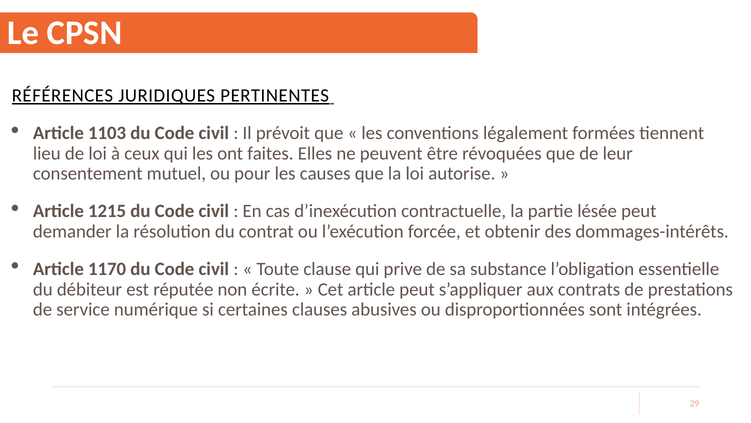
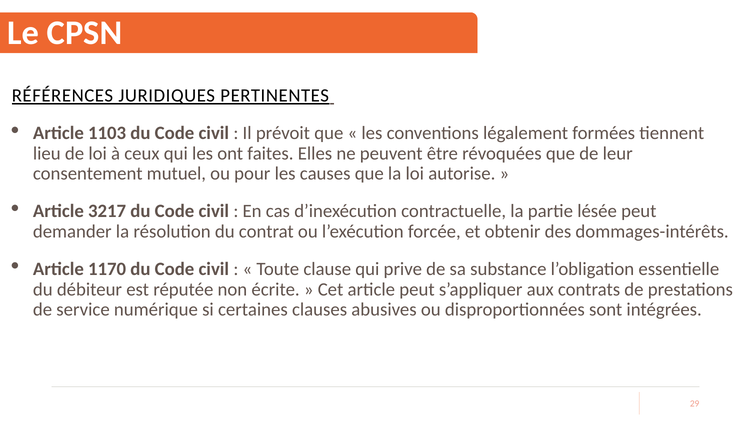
1215: 1215 -> 3217 (107, 211)
